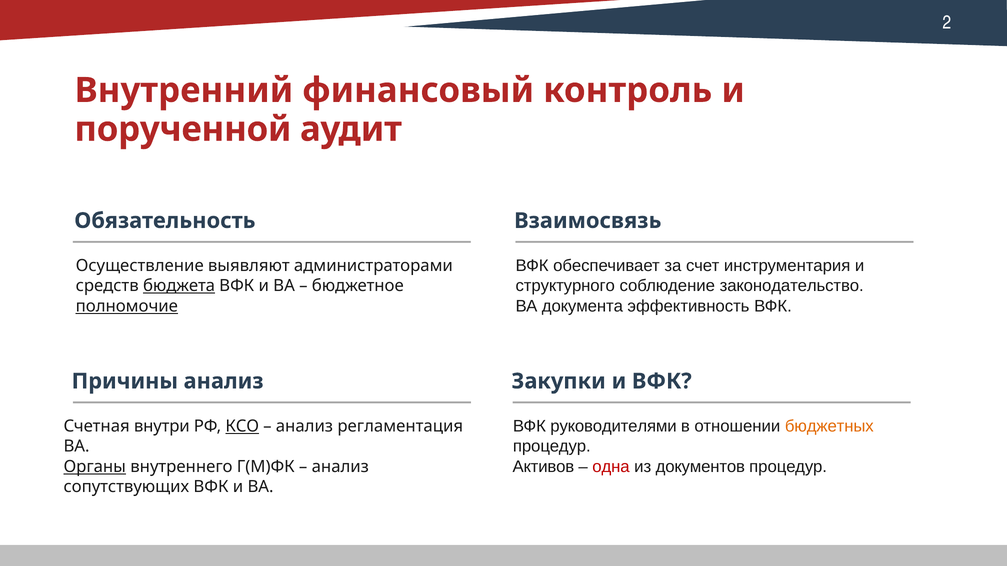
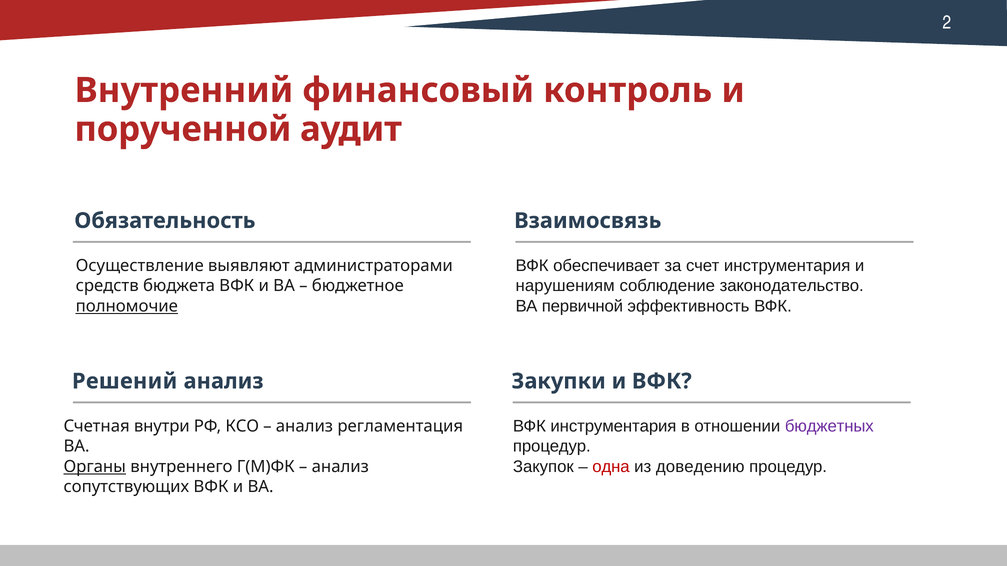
структурного: структурного -> нарушениям (565, 286)
бюджета underline: present -> none (179, 286)
документа: документа -> первичной (582, 306)
Причины: Причины -> Решений (125, 381)
ВФК руководителями: руководителями -> инструментария (613, 427)
бюджетных colour: orange -> purple (829, 427)
КСО underline: present -> none (242, 427)
Активов: Активов -> Закупок (543, 467)
документов: документов -> доведению (700, 467)
